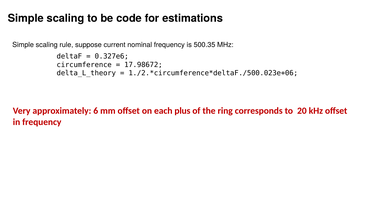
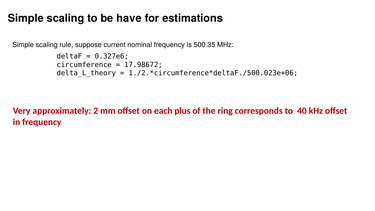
code: code -> have (129, 18)
6: 6 -> 2 (96, 111)
20: 20 -> 40 (302, 111)
